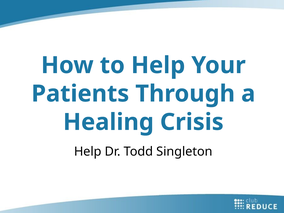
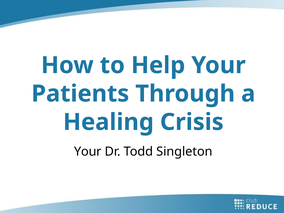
Help: Help -> Your (88, 152)
